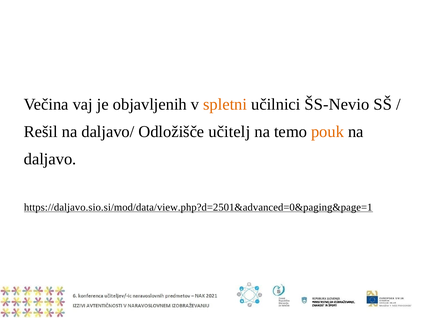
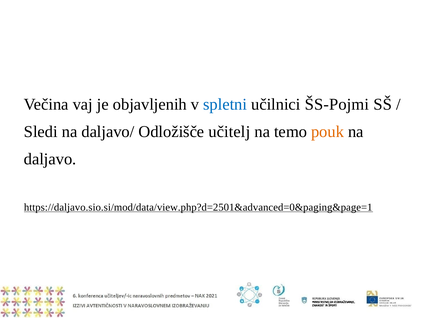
spletni colour: orange -> blue (225, 104)
ŠS-Nevio: ŠS-Nevio -> ŠS-Pojmi (337, 104)
Rešil: Rešil -> Sledi (41, 132)
